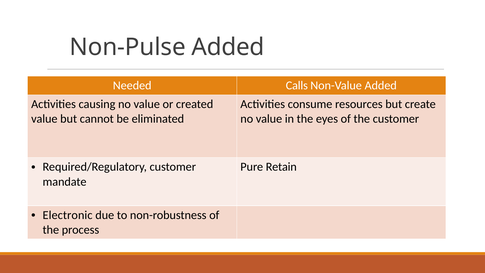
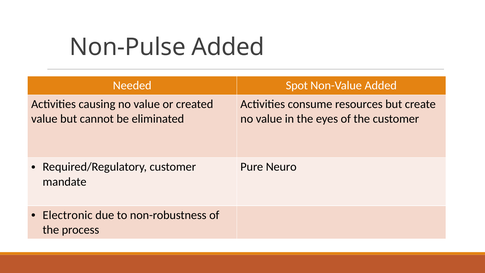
Calls: Calls -> Spot (297, 86)
Retain: Retain -> Neuro (281, 167)
